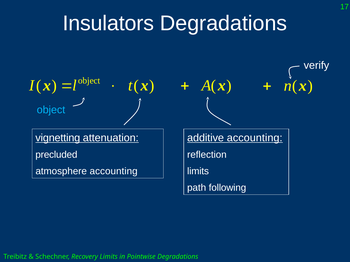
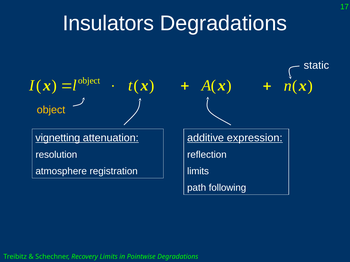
verify: verify -> static (316, 65)
object colour: light blue -> yellow (51, 110)
additive accounting: accounting -> expression (255, 138)
precluded: precluded -> resolution (56, 155)
atmosphere accounting: accounting -> registration (114, 172)
